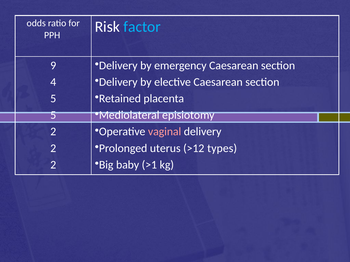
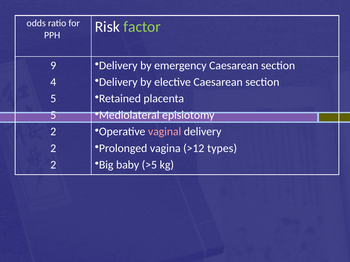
factor colour: light blue -> light green (142, 27)
uterus: uterus -> vagina (165, 148)
>1: >1 -> >5 (149, 165)
